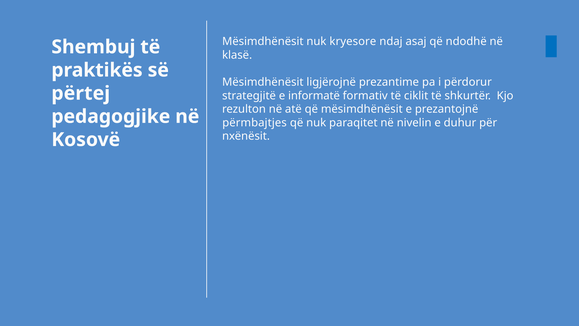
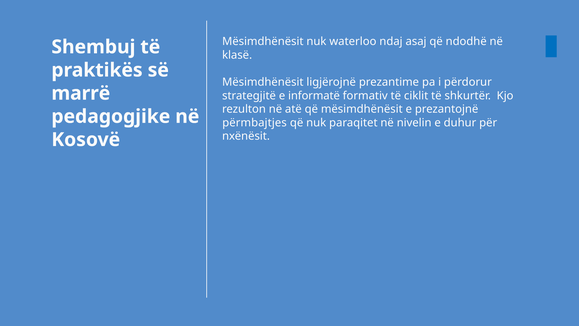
kryesore: kryesore -> waterloo (353, 42)
përtej: përtej -> marrë (81, 93)
